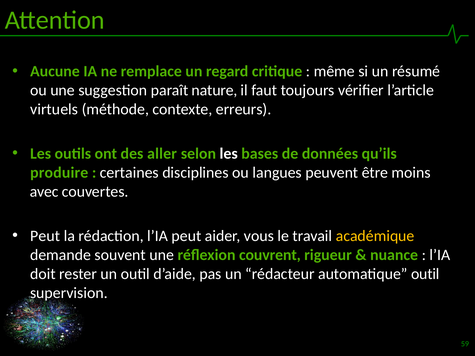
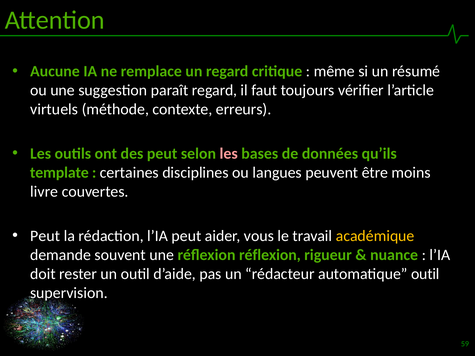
paraît nature: nature -> regard (215, 90)
des aller: aller -> peut (162, 154)
les colour: white -> pink (229, 154)
produire: produire -> template (59, 173)
avec: avec -> livre (44, 192)
réflexion couvrent: couvrent -> réflexion (270, 255)
